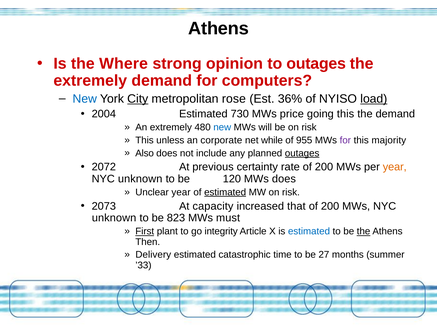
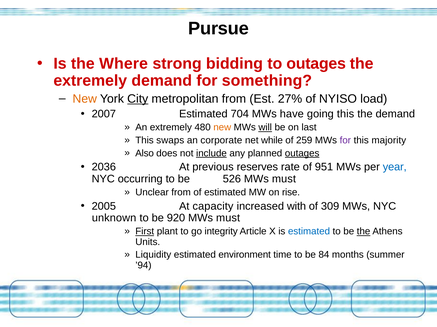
Athens: Athens -> Pursue (219, 29)
opinion: opinion -> bidding (234, 64)
computers: computers -> something (267, 81)
New colour: blue -> orange (85, 99)
metropolitan rose: rose -> from (234, 99)
36%: 36% -> 27% (290, 99)
load underline: present -> none (374, 99)
2004: 2004 -> 2007 (104, 114)
730: 730 -> 704 (240, 114)
price: price -> have (292, 114)
new colour: blue -> orange (222, 128)
will underline: none -> present (265, 128)
be on risk: risk -> last (309, 128)
unless: unless -> swaps (170, 141)
955: 955 -> 259 (304, 141)
include underline: none -> present (211, 153)
2072: 2072 -> 2036 (104, 167)
certainty: certainty -> reserves (257, 167)
rate of 200: 200 -> 951 (324, 167)
year colour: orange -> blue (395, 167)
unknown: unknown -> occurring (140, 179)
120: 120 -> 526 (232, 179)
does: does -> must (284, 179)
Unclear year: year -> from (181, 193)
estimated underline: present -> none (225, 193)
MW on risk: risk -> rise (291, 193)
2073: 2073 -> 2005 (104, 207)
that: that -> with (297, 207)
200: 200 -> 309 (330, 207)
823: 823 -> 920 (176, 218)
Then: Then -> Units (148, 242)
Delivery: Delivery -> Liquidity (153, 255)
catastrophic: catastrophic -> environment (245, 255)
27: 27 -> 84 (324, 255)
’33: ’33 -> ’94 (143, 266)
